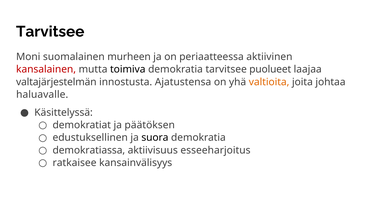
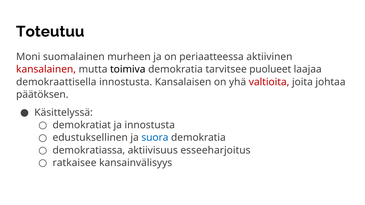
Tarvitsee: Tarvitsee -> Toteutuu (50, 32)
valtajärjestelmän: valtajärjestelmän -> demokraattisella (56, 82)
Ajatustensa: Ajatustensa -> Kansalaisen (183, 82)
valtioita colour: orange -> red (269, 82)
haluavalle: haluavalle -> päätöksen (42, 95)
ja päätöksen: päätöksen -> innostusta (150, 125)
suora colour: black -> blue (155, 138)
